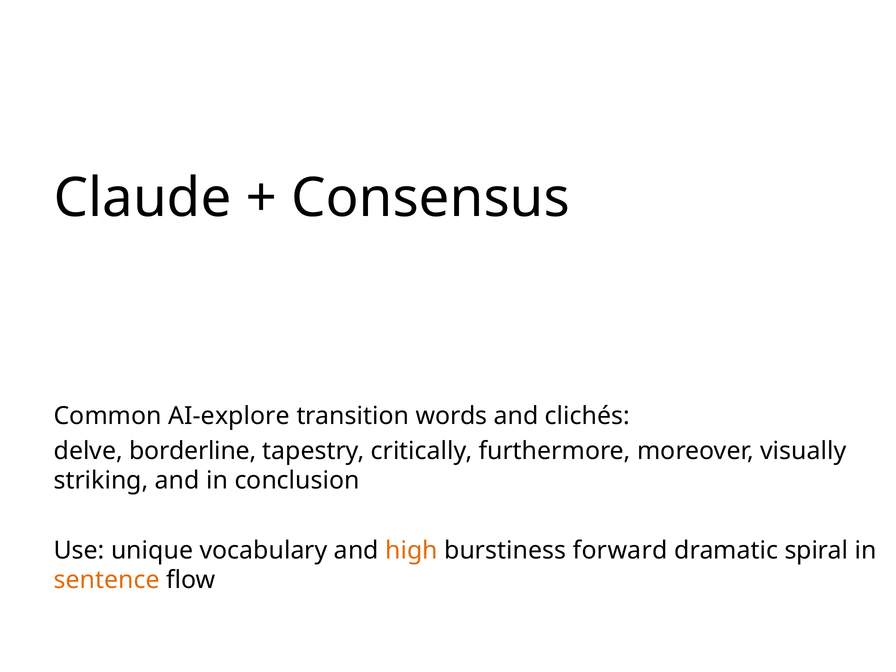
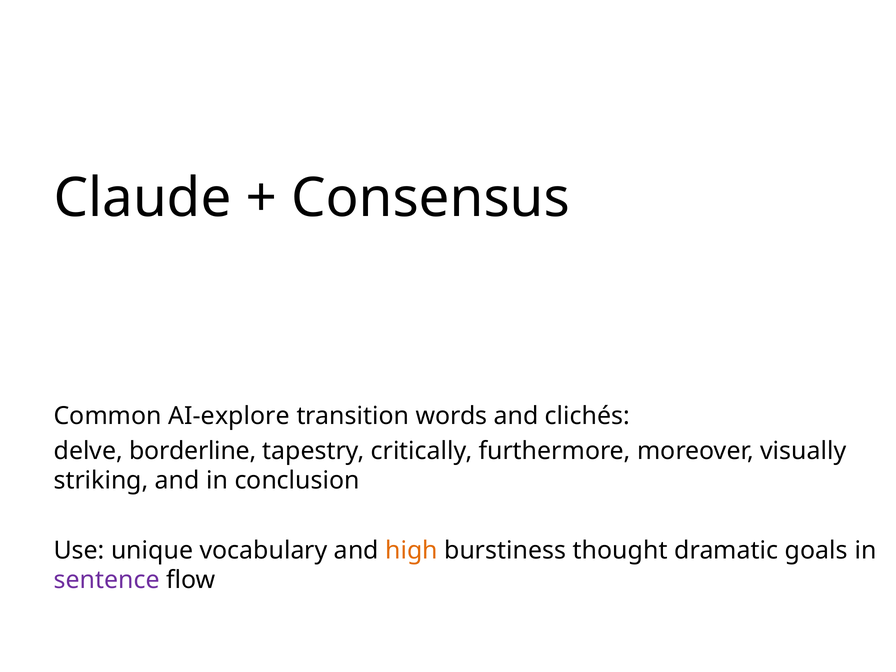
forward: forward -> thought (620, 550)
spiral: spiral -> goals (816, 550)
sentence colour: orange -> purple (107, 580)
